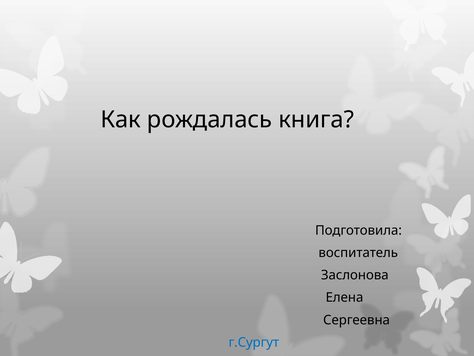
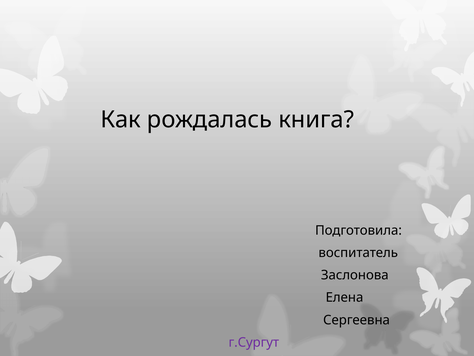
г.Сургут colour: blue -> purple (254, 342)
